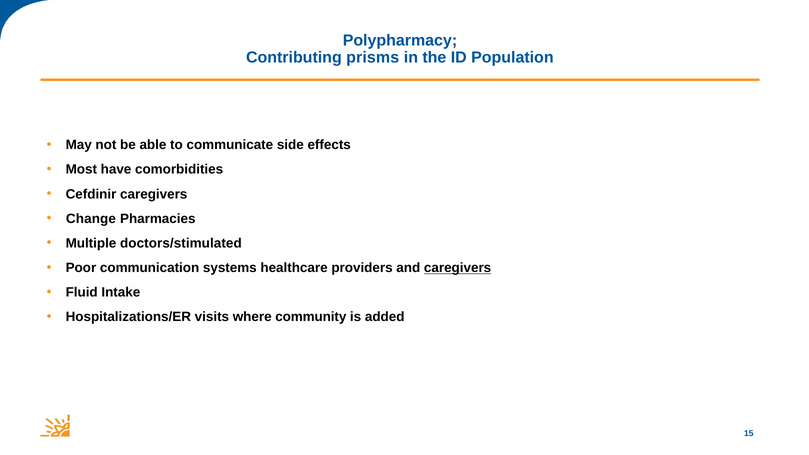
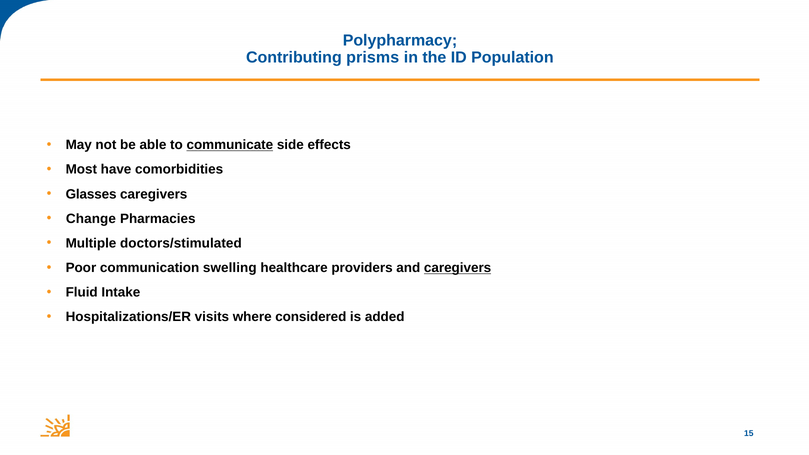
communicate underline: none -> present (230, 145)
Cefdinir: Cefdinir -> Glasses (91, 194)
systems: systems -> swelling (230, 268)
community: community -> considered (311, 317)
